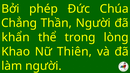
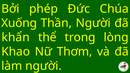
Chẳng: Chẳng -> Xuống (19, 23)
Thiên: Thiên -> Thơm (75, 52)
